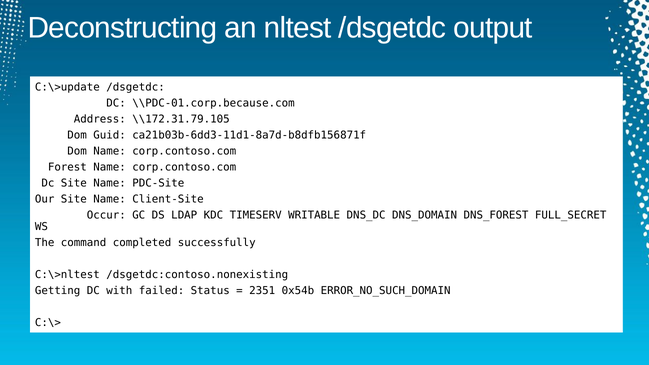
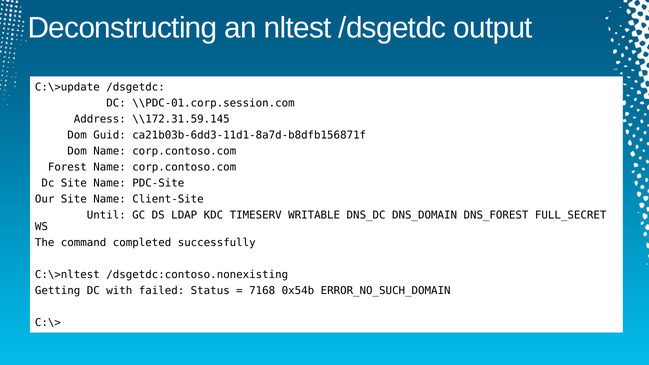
\\PDC-01.corp.because.com: \\PDC-01.corp.because.com -> \\PDC-01.corp.session.com (213, 103)
\\172.31.79.105: \\172.31.79.105 -> \\172.31.59.145 (181, 119)
Occur: Occur -> Until (106, 215)
2351: 2351 -> 7168 (262, 291)
